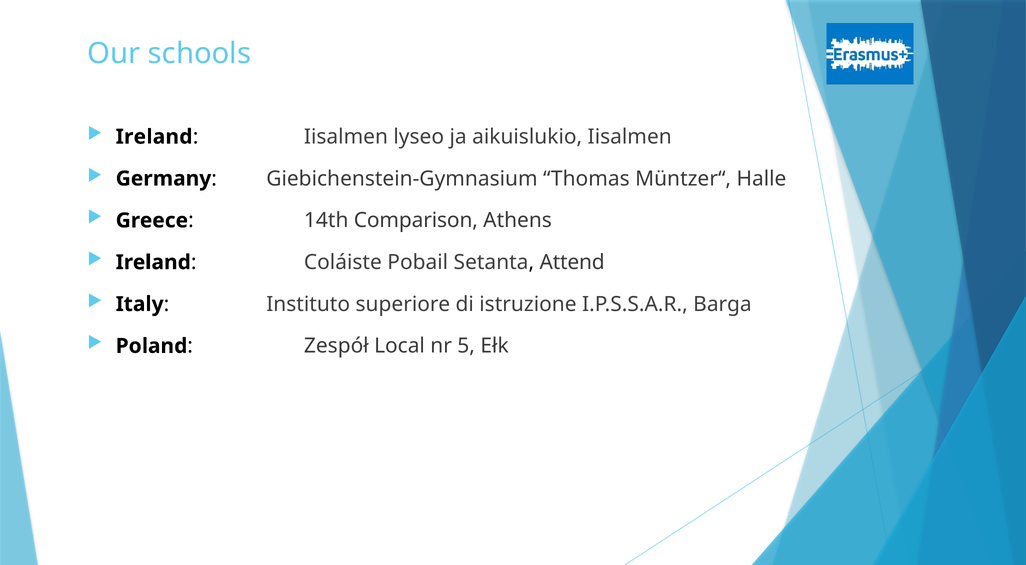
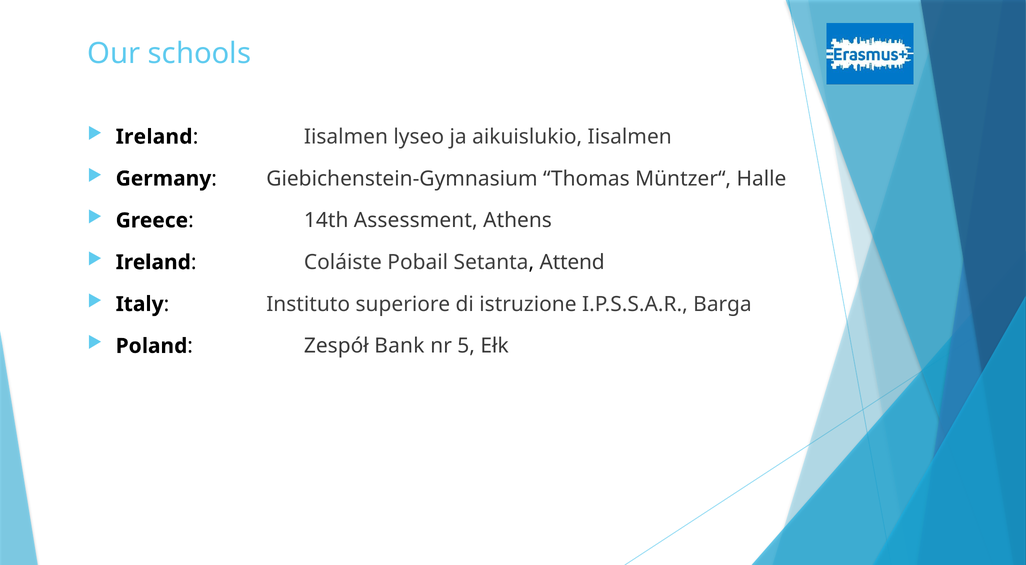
Comparison: Comparison -> Assessment (416, 220)
Local: Local -> Bank (399, 346)
